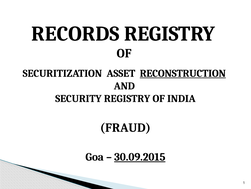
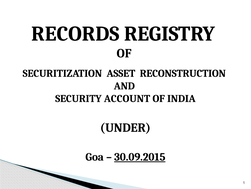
RECONSTRUCTION underline: present -> none (183, 73)
SECURITY REGISTRY: REGISTRY -> ACCOUNT (127, 98)
FRAUD: FRAUD -> UNDER (126, 127)
